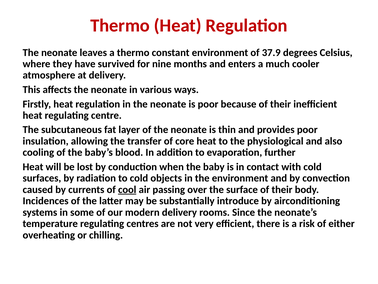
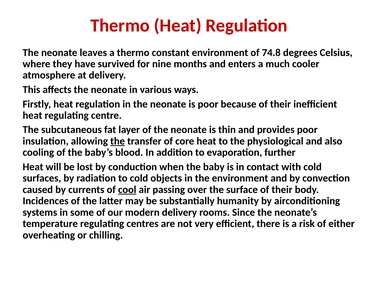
37.9: 37.9 -> 74.8 (271, 52)
the underline: none -> present (118, 141)
introduce: introduce -> humanity (238, 201)
